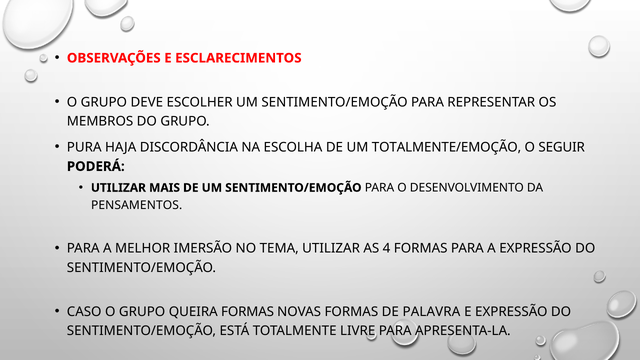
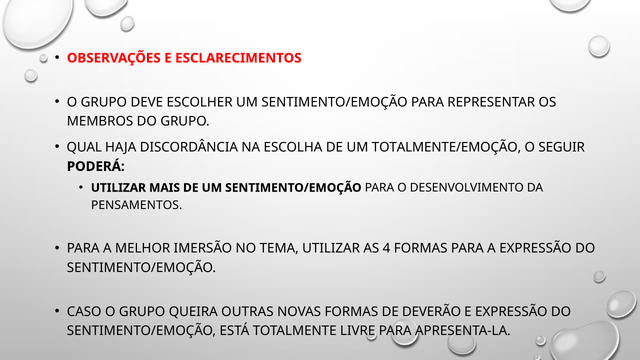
PURA: PURA -> QUAL (84, 147)
QUEIRA FORMAS: FORMAS -> OUTRAS (247, 312)
PALAVRA: PALAVRA -> DEVERÃO (432, 312)
